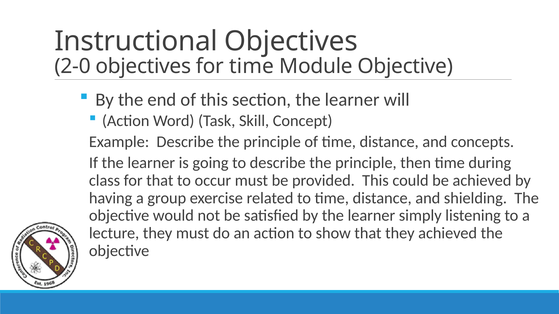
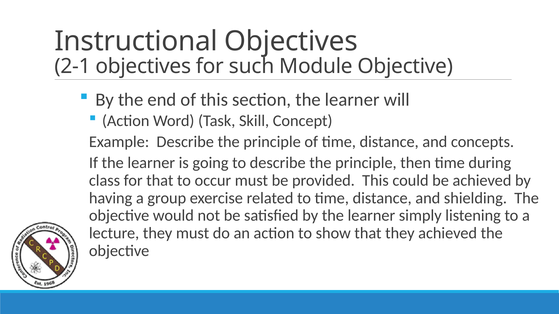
2-0: 2-0 -> 2-1 (73, 66)
for time: time -> such (252, 66)
